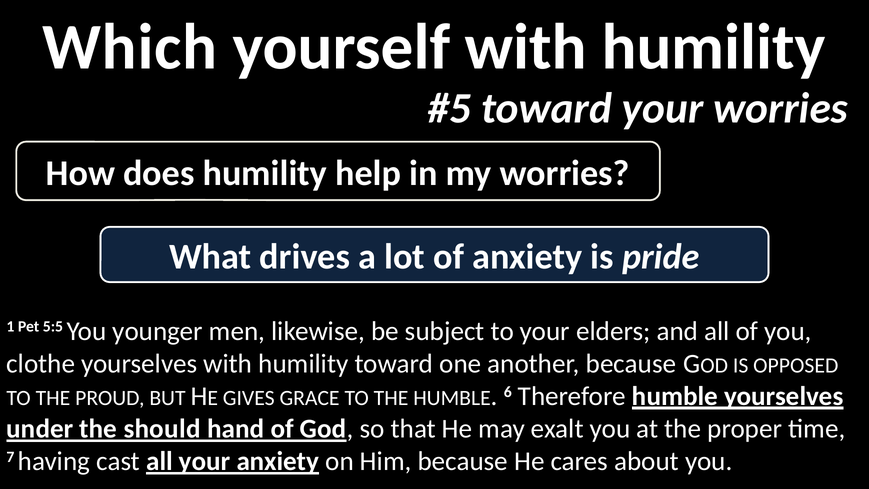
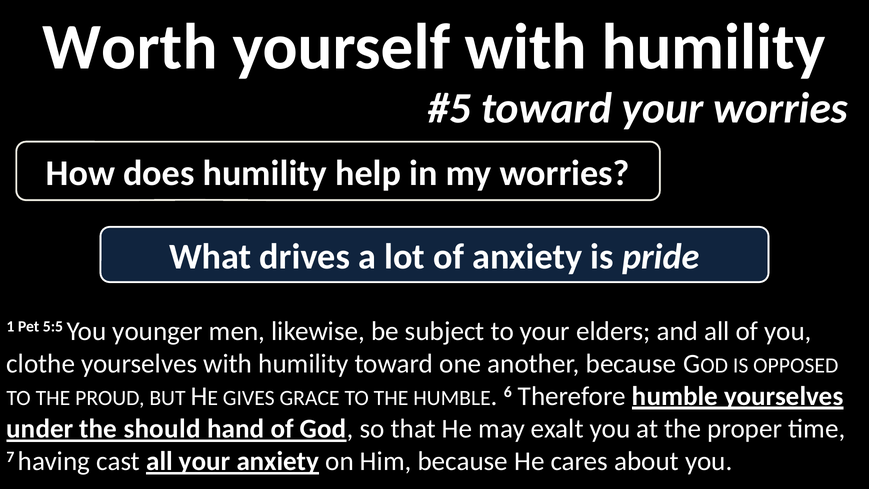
Which: Which -> Worth (130, 47)
